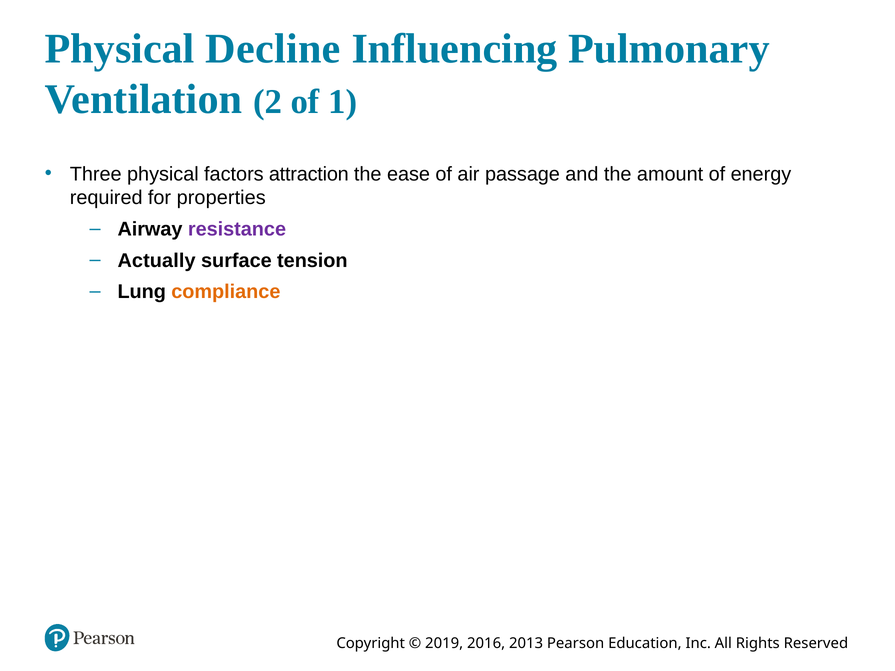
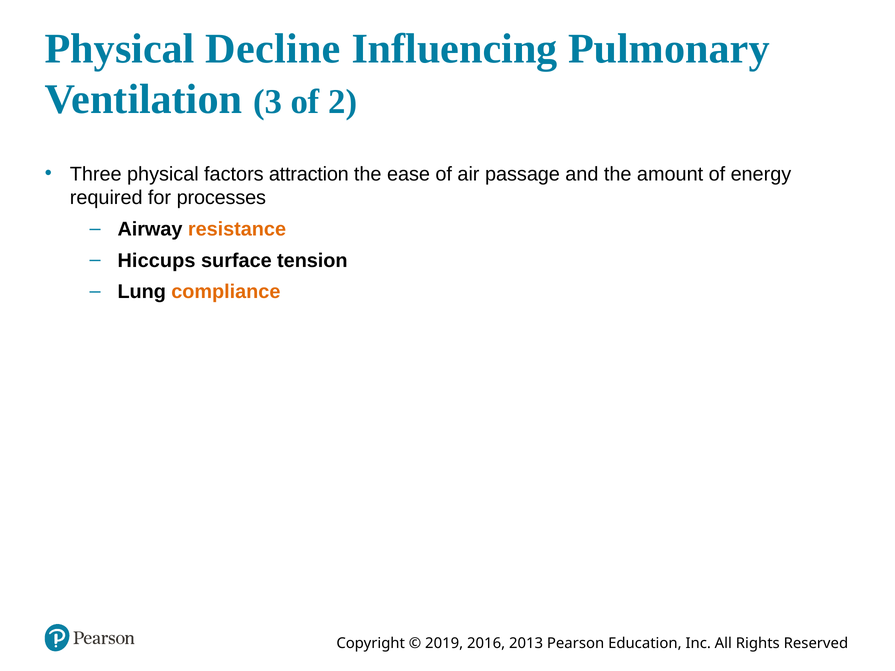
2: 2 -> 3 (268, 102)
1: 1 -> 2 (343, 102)
properties: properties -> processes (221, 198)
resistance colour: purple -> orange (237, 229)
Actually: Actually -> Hiccups (157, 261)
